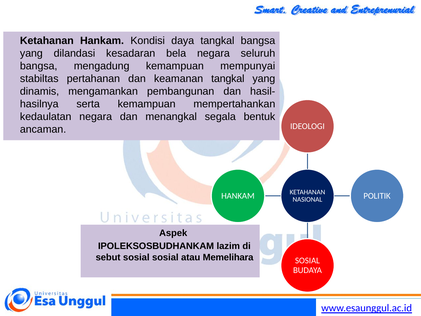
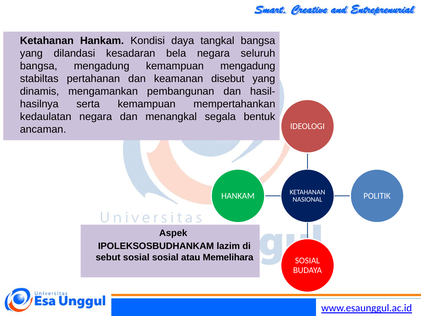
kemampuan mempunyai: mempunyai -> mengadung (248, 66)
keamanan tangkal: tangkal -> disebut (228, 79)
